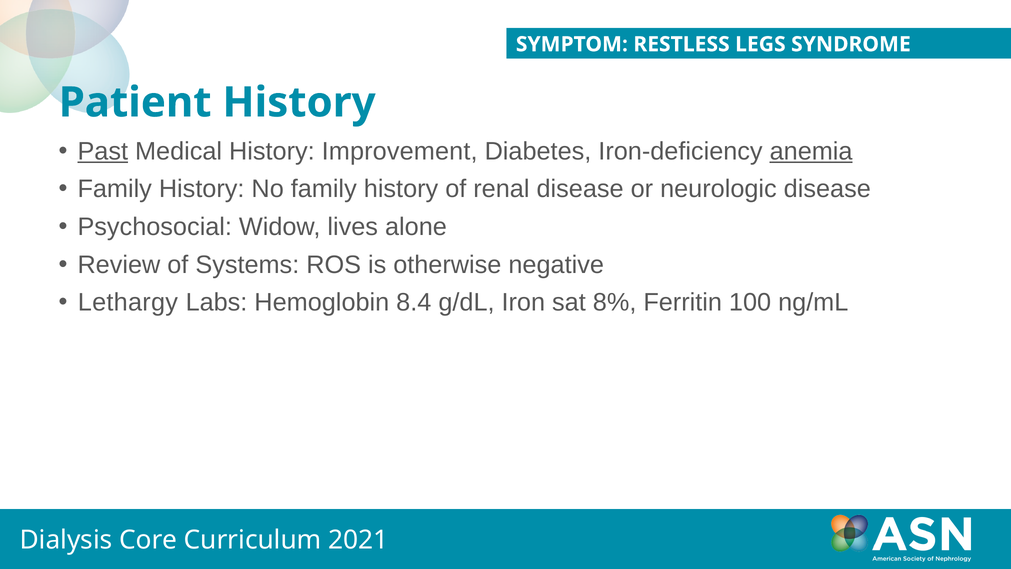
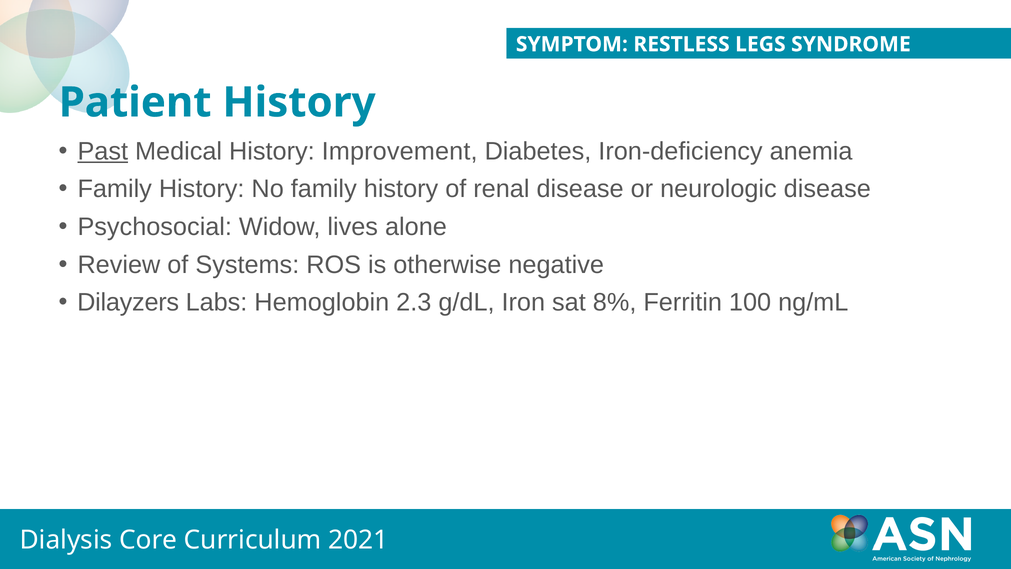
anemia underline: present -> none (811, 151)
Lethargy: Lethargy -> Dilayzers (128, 302)
8.4: 8.4 -> 2.3 (414, 302)
